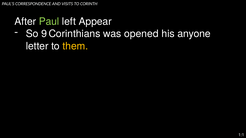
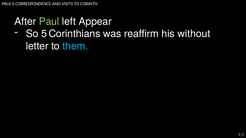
9: 9 -> 5 (44, 34)
opened: opened -> reaffirm (141, 34)
anyone: anyone -> without (194, 34)
them colour: yellow -> light blue (75, 46)
